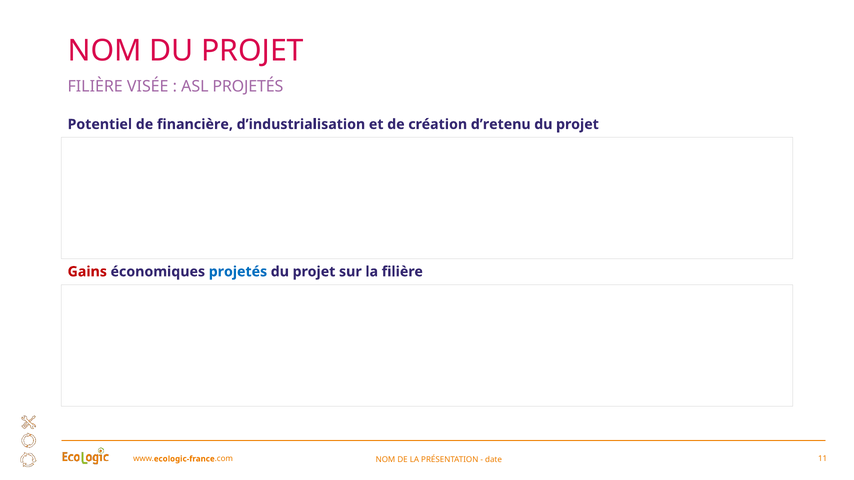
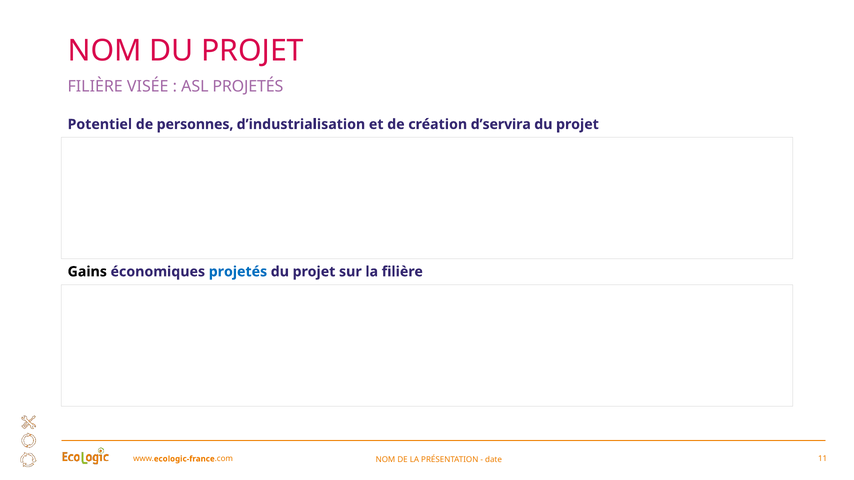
financière: financière -> personnes (195, 124)
d’retenu: d’retenu -> d’servira (501, 124)
Gains colour: red -> black (87, 272)
